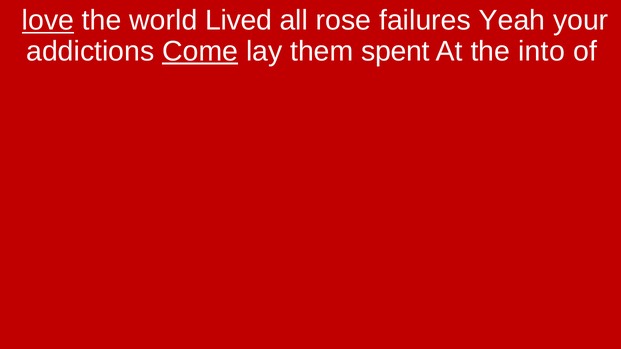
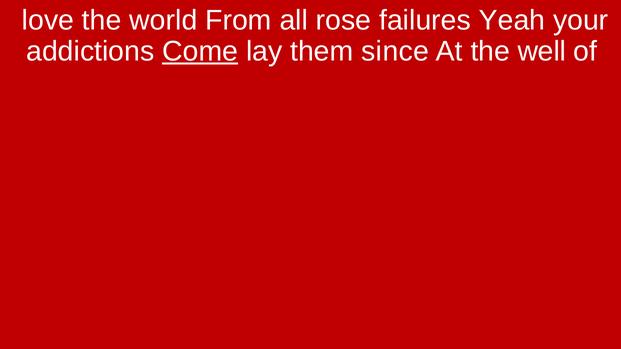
love underline: present -> none (48, 21)
Lived: Lived -> From (238, 21)
spent: spent -> since (395, 51)
into: into -> well (542, 51)
